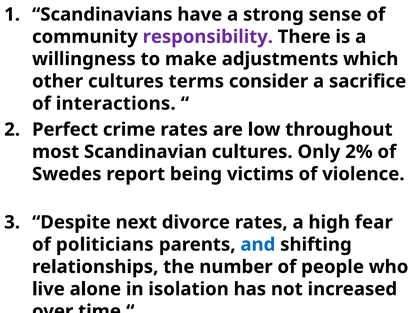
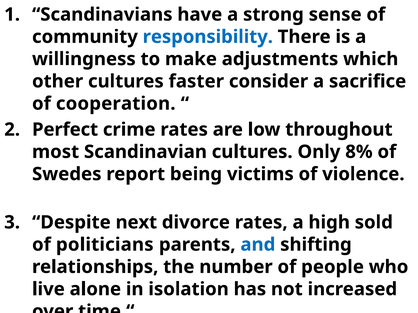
responsibility colour: purple -> blue (208, 37)
terms: terms -> faster (196, 81)
interactions: interactions -> cooperation (116, 104)
2%: 2% -> 8% (359, 152)
fear: fear -> sold (374, 223)
